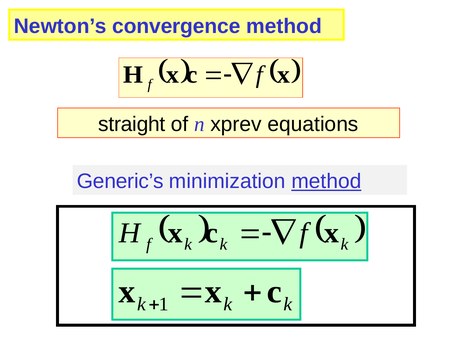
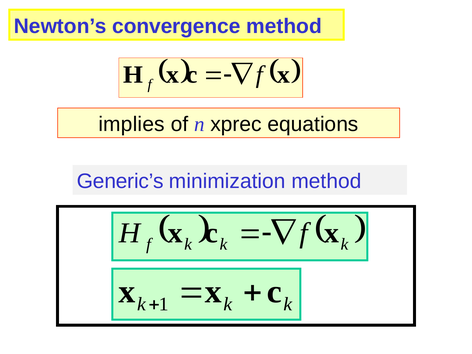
straight: straight -> implies (132, 124)
xprev: xprev -> xprec (236, 124)
method underline: present -> none (326, 181)
